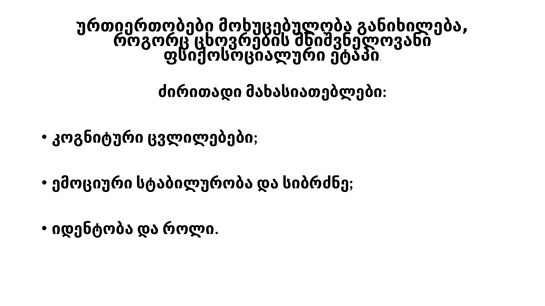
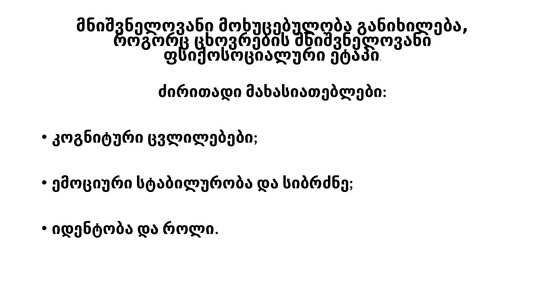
ურთიერთობები: ურთიერთობები -> მნიშვნელოვანი (145, 26)
